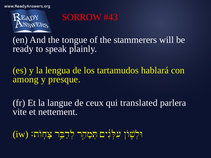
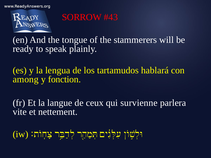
presque: presque -> fonction (64, 79)
translated: translated -> survienne (139, 103)
